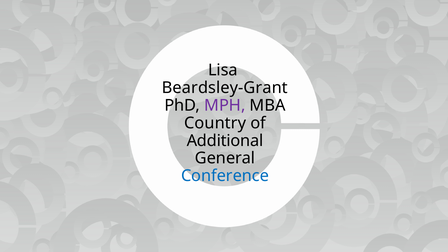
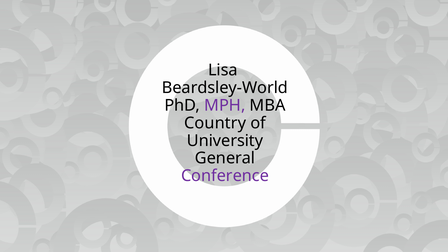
Beardsley-Grant: Beardsley-Grant -> Beardsley-World (225, 88)
Additional: Additional -> University (225, 141)
Conference colour: blue -> purple (225, 176)
